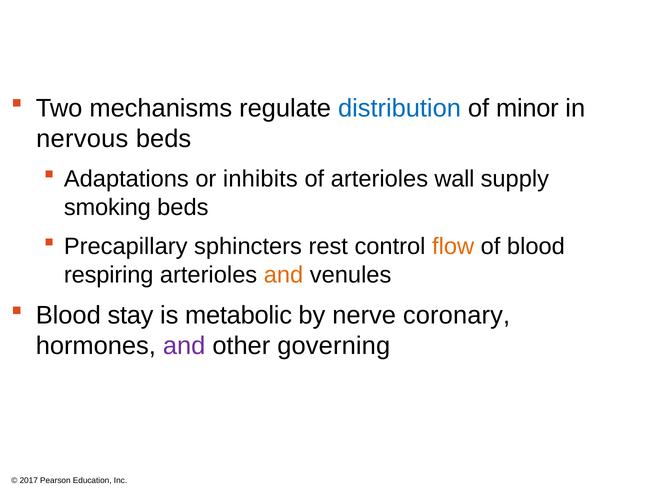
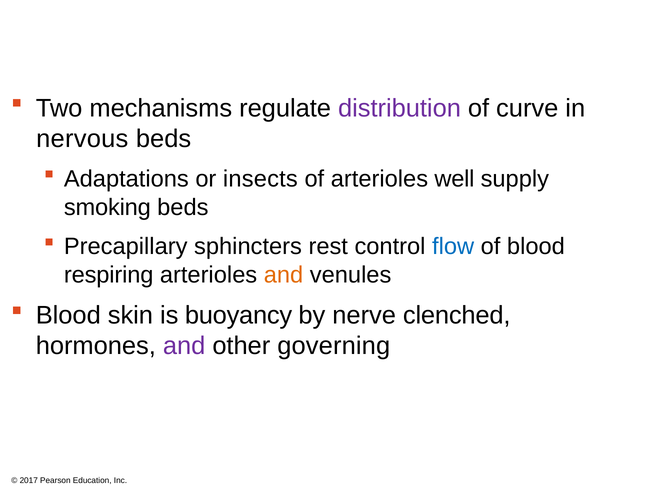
distribution colour: blue -> purple (399, 108)
minor: minor -> curve (527, 108)
inhibits: inhibits -> insects (260, 179)
wall: wall -> well (454, 179)
flow colour: orange -> blue (453, 247)
stay: stay -> skin (130, 316)
metabolic: metabolic -> buoyancy (239, 316)
coronary: coronary -> clenched (457, 316)
